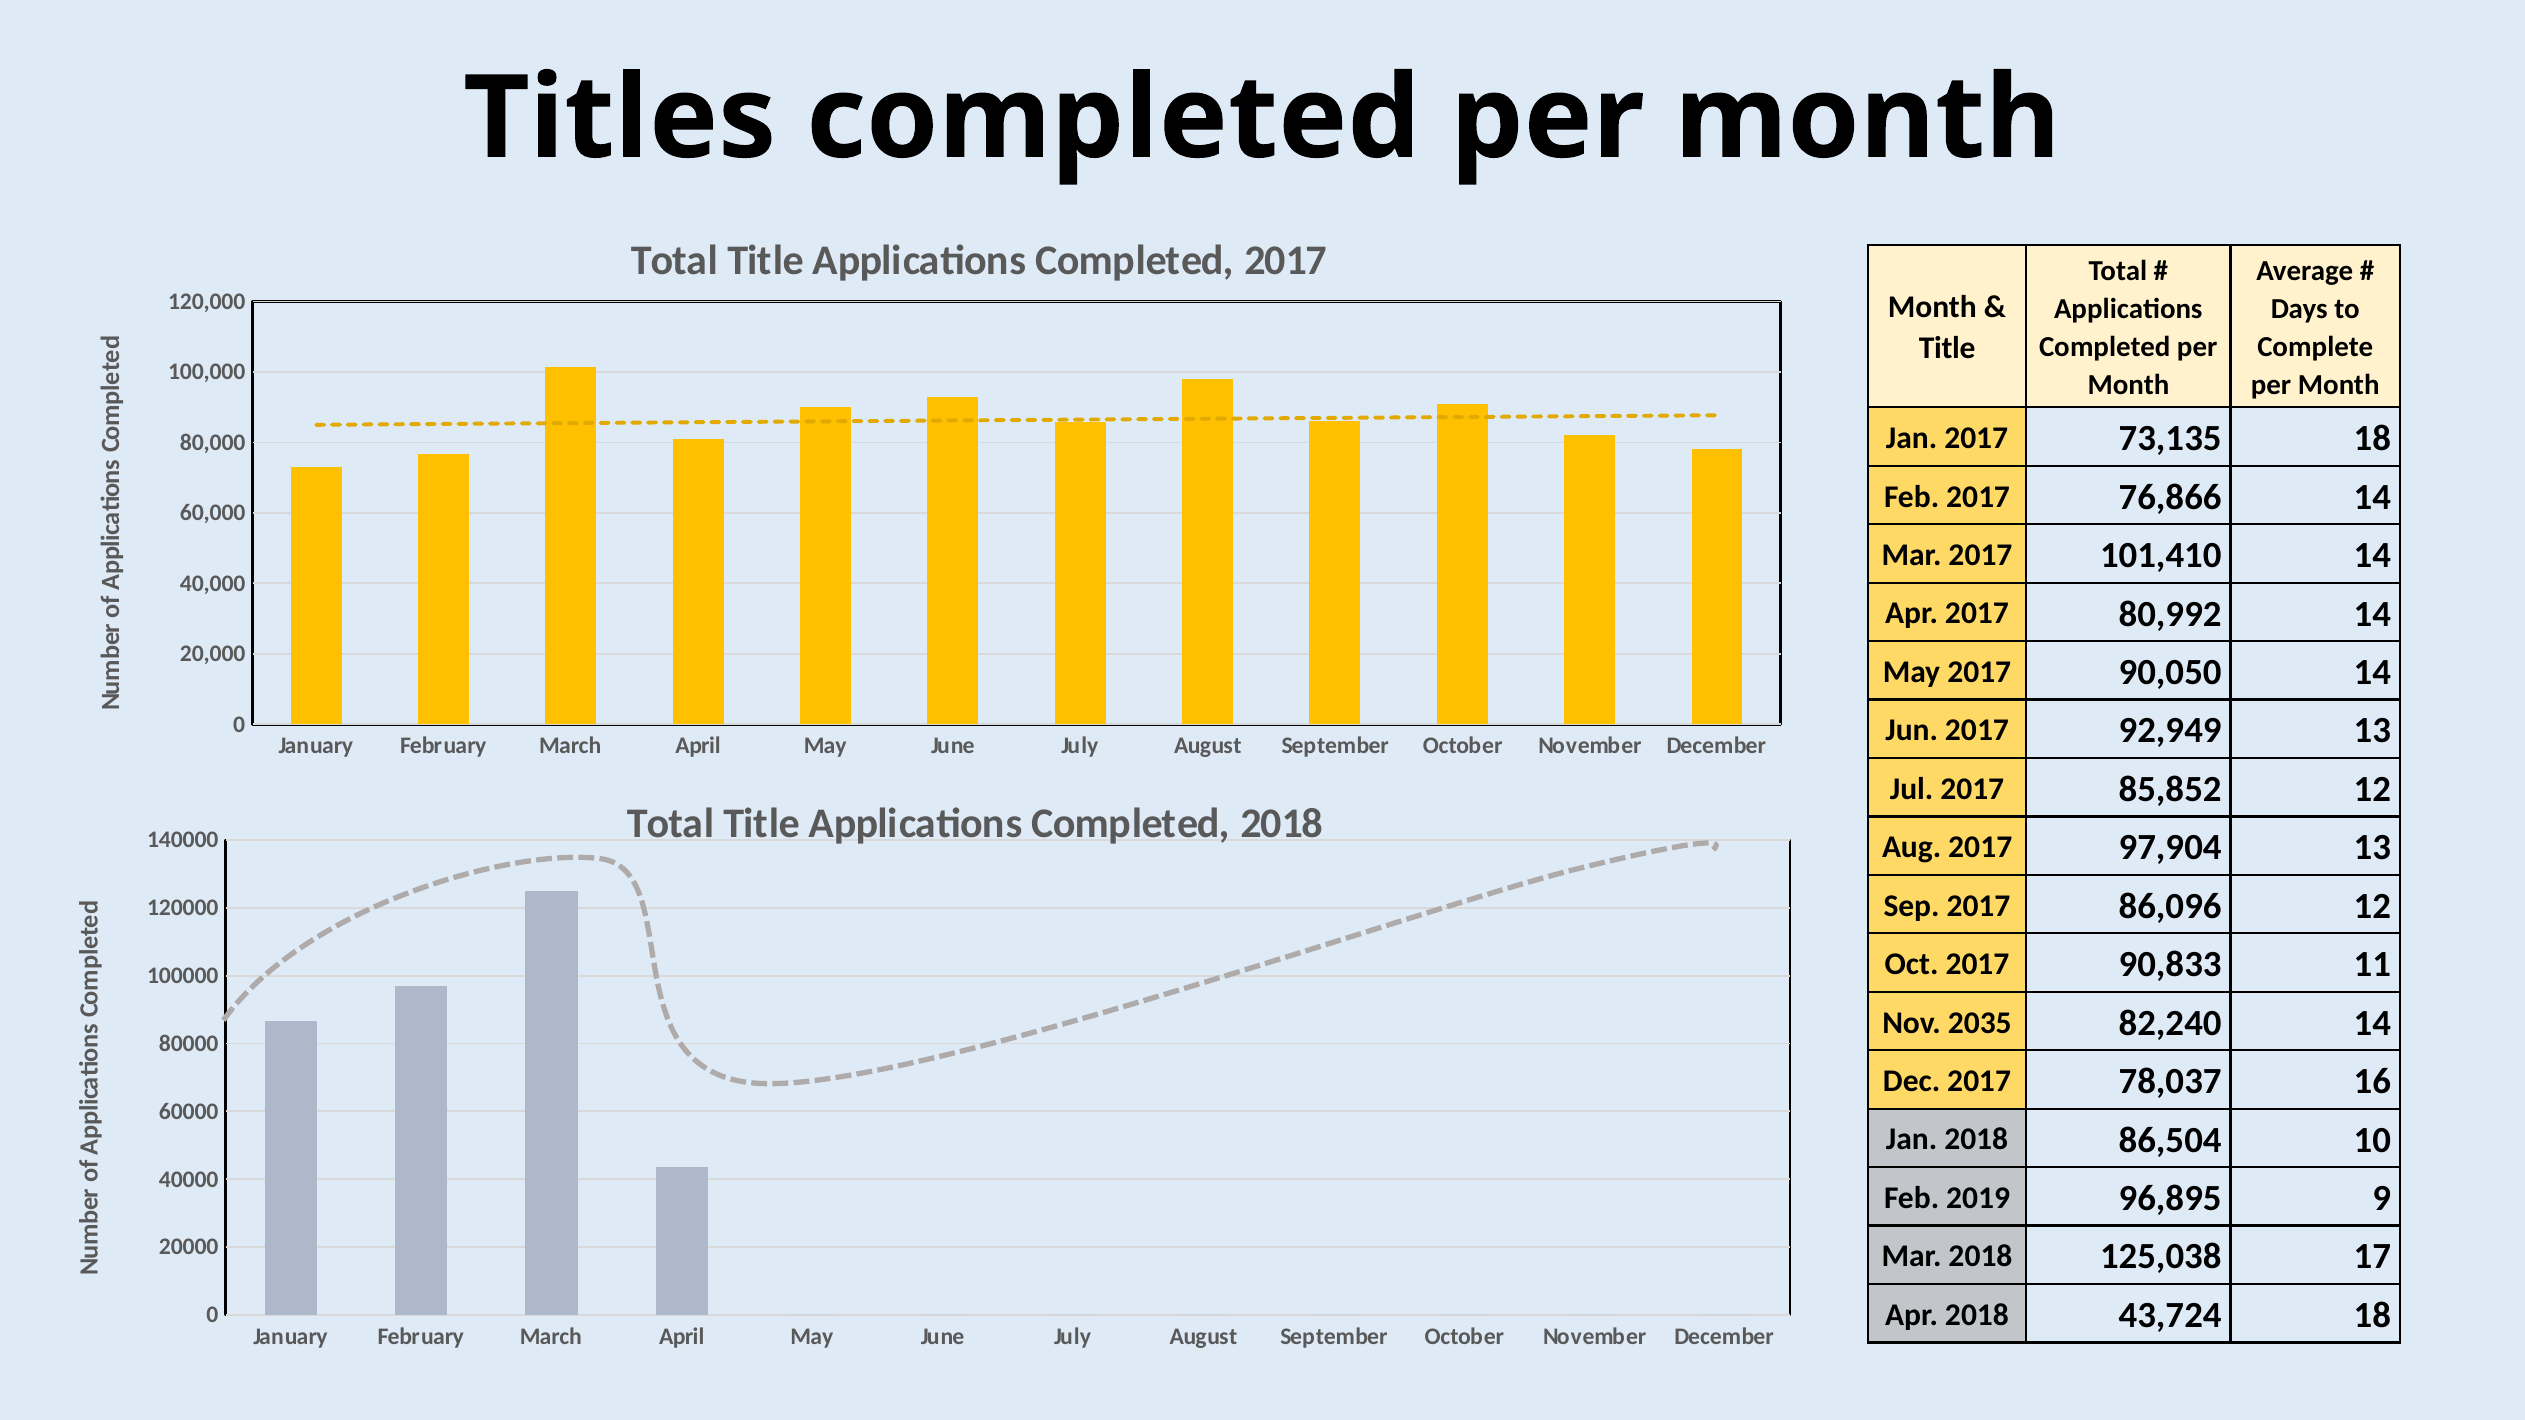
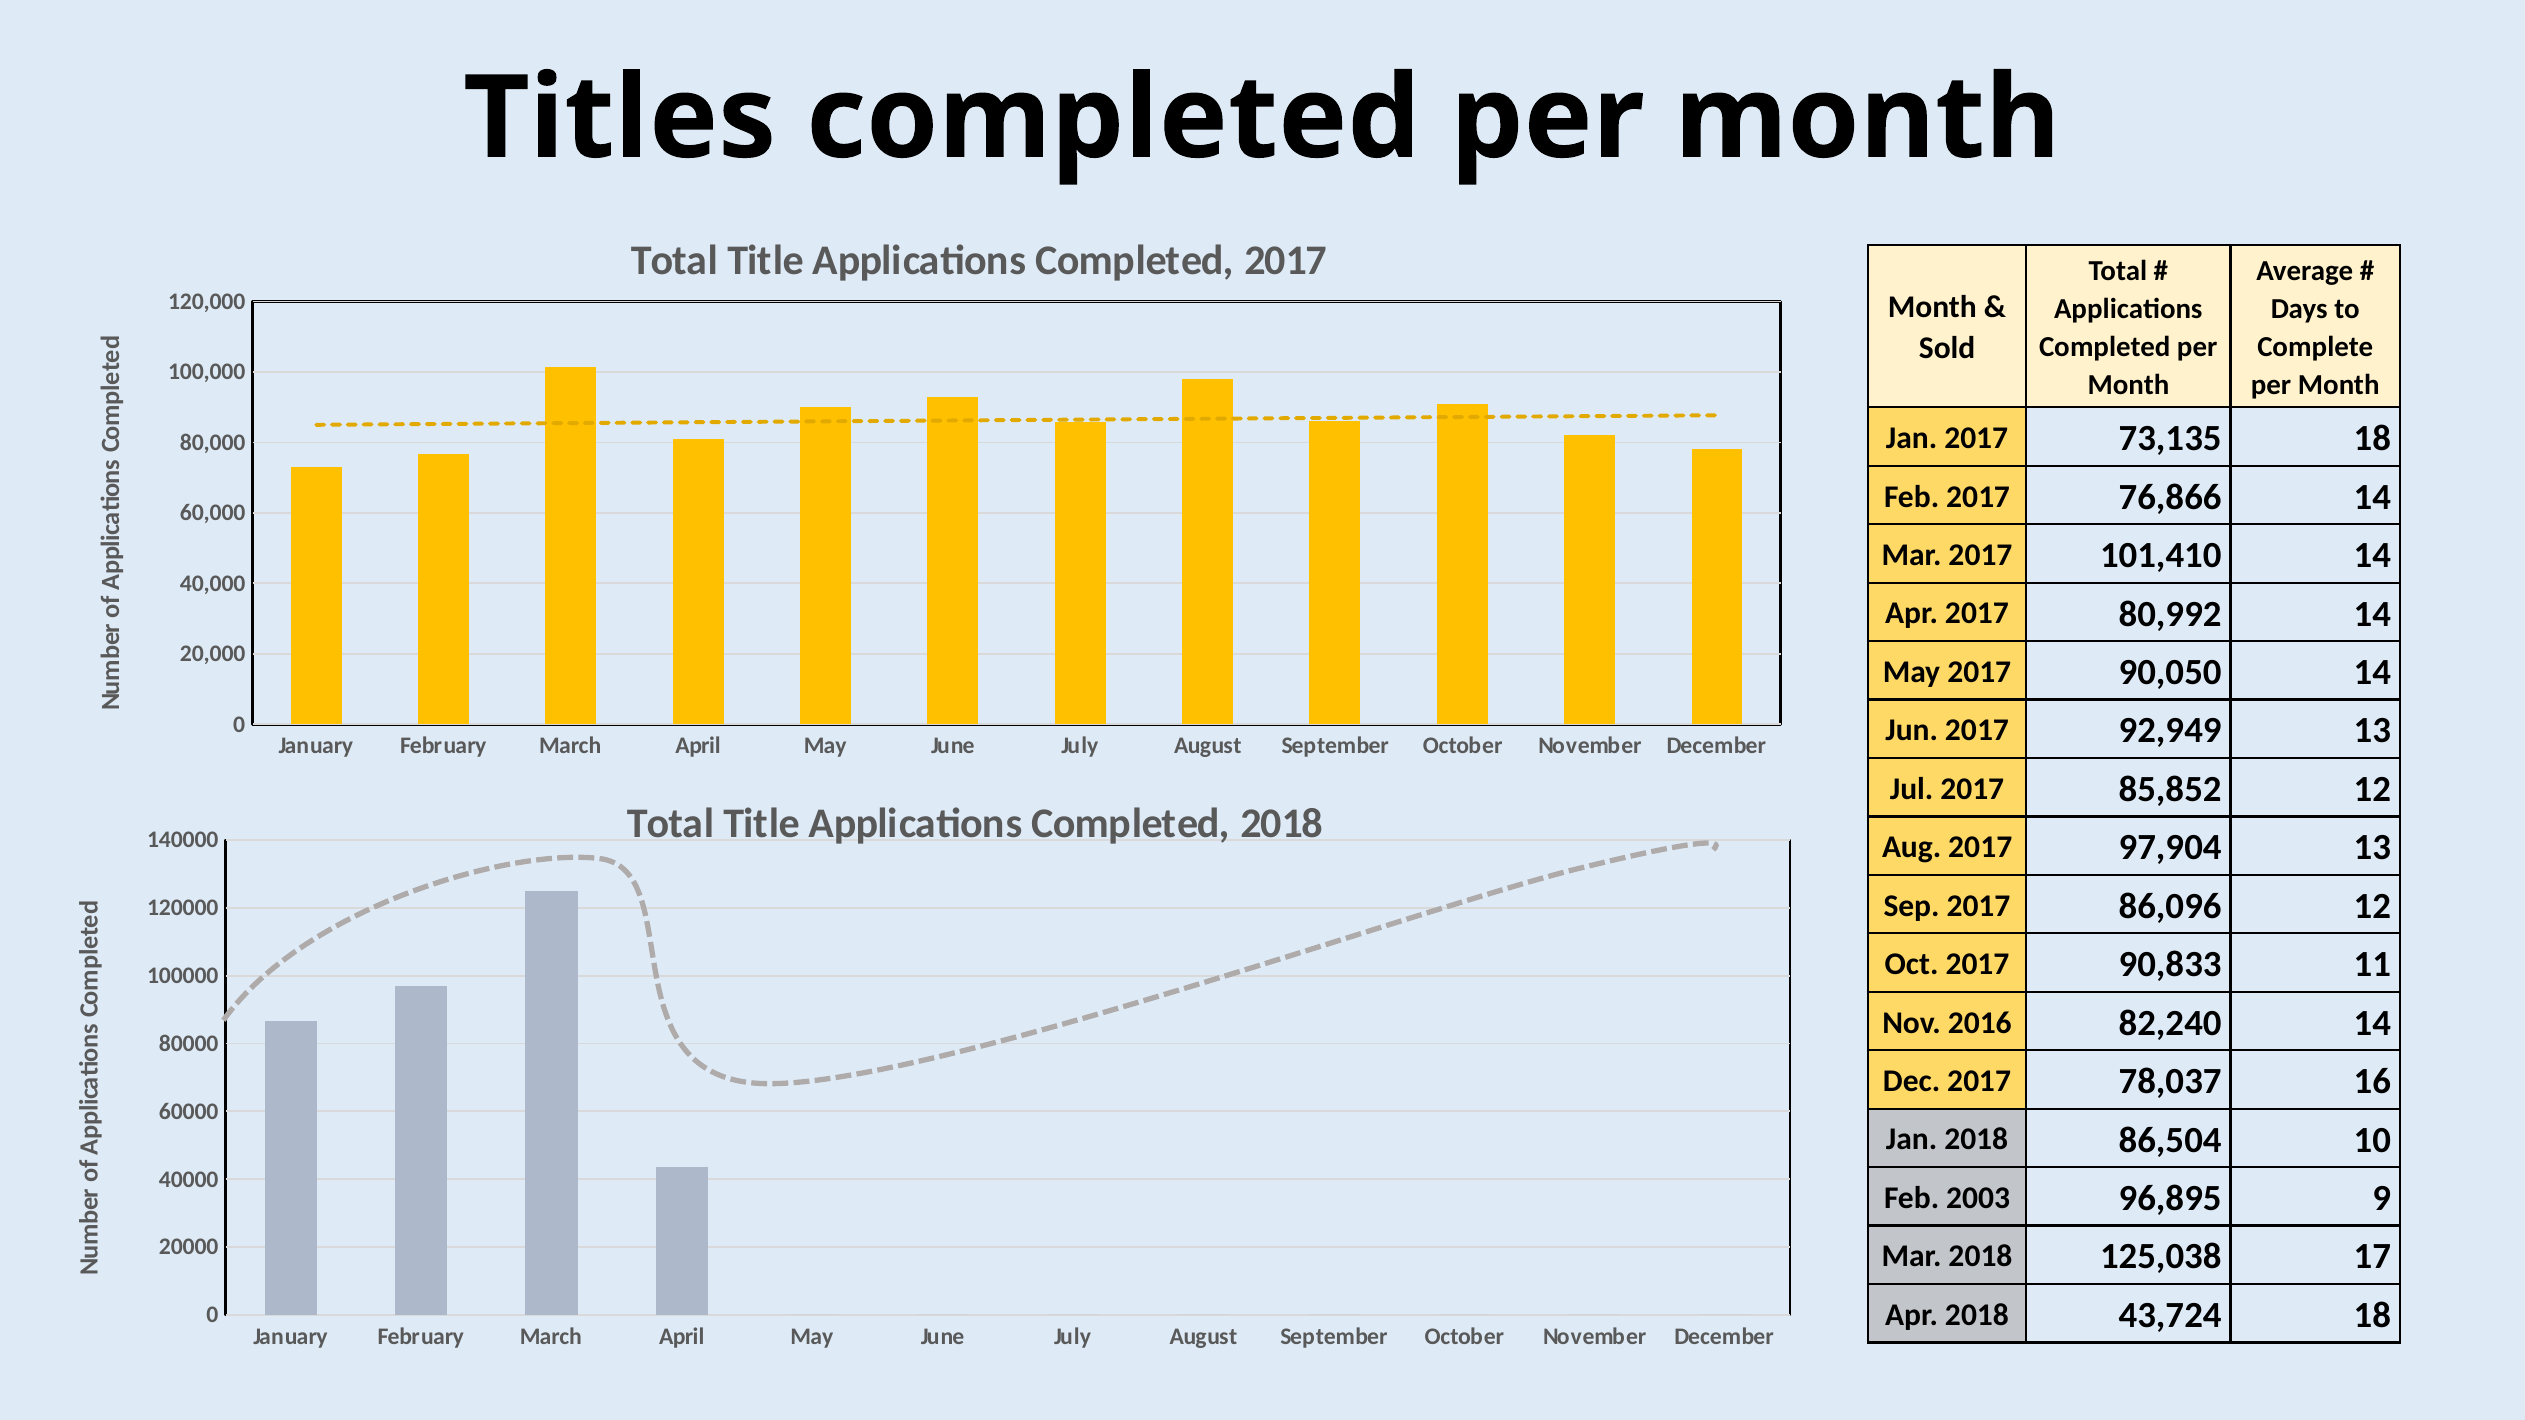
Title: Title -> Sold (1947, 349)
2035: 2035 -> 2016 (1980, 1023)
2019: 2019 -> 2003 (1978, 1198)
